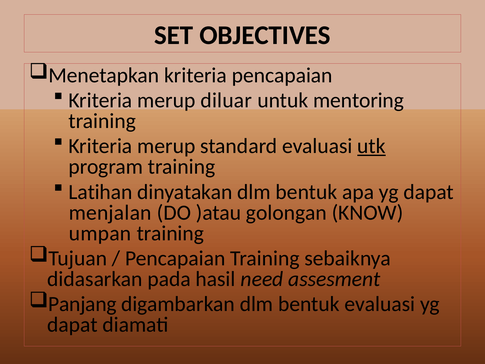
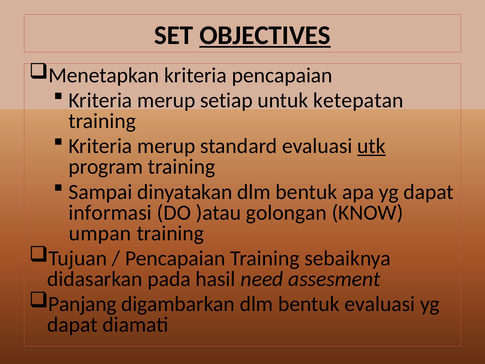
OBJECTIVES underline: none -> present (265, 35)
diluar: diluar -> setiap (226, 100)
mentoring: mentoring -> ketepatan (358, 100)
Latihan: Latihan -> Sampai (100, 192)
menjalan: menjalan -> informasi (110, 212)
